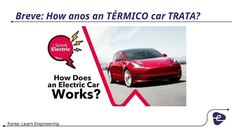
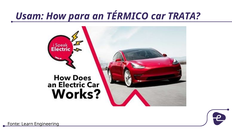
Breve: Breve -> Usam (30, 16)
anos: anos -> para (79, 16)
